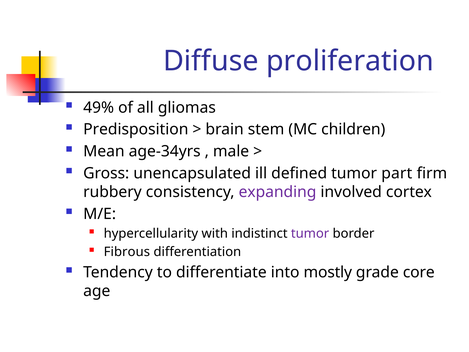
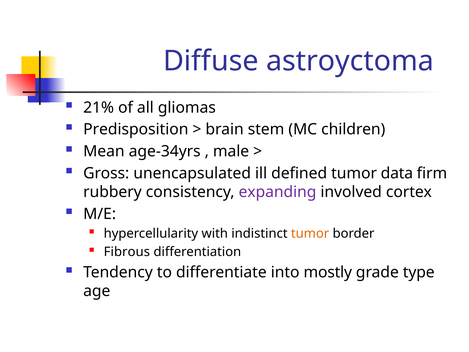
proliferation: proliferation -> astroyctoma (350, 61)
49%: 49% -> 21% (99, 107)
part: part -> data (397, 173)
tumor colour: purple -> orange (310, 233)
core: core -> type (419, 272)
